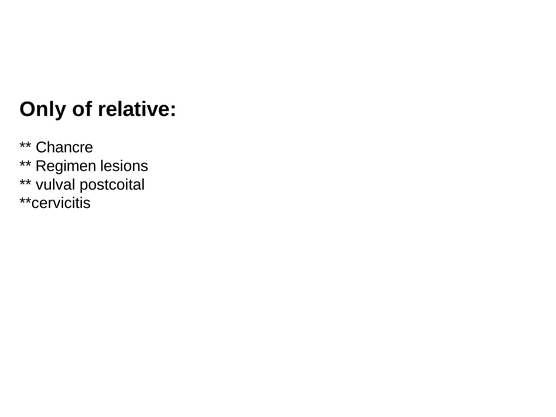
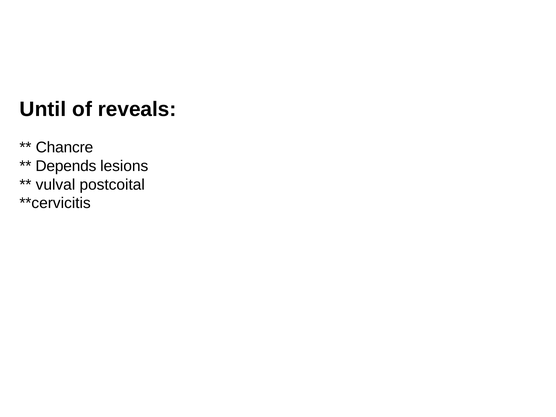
Only: Only -> Until (43, 109)
relative: relative -> reveals (137, 109)
Regimen: Regimen -> Depends (66, 166)
